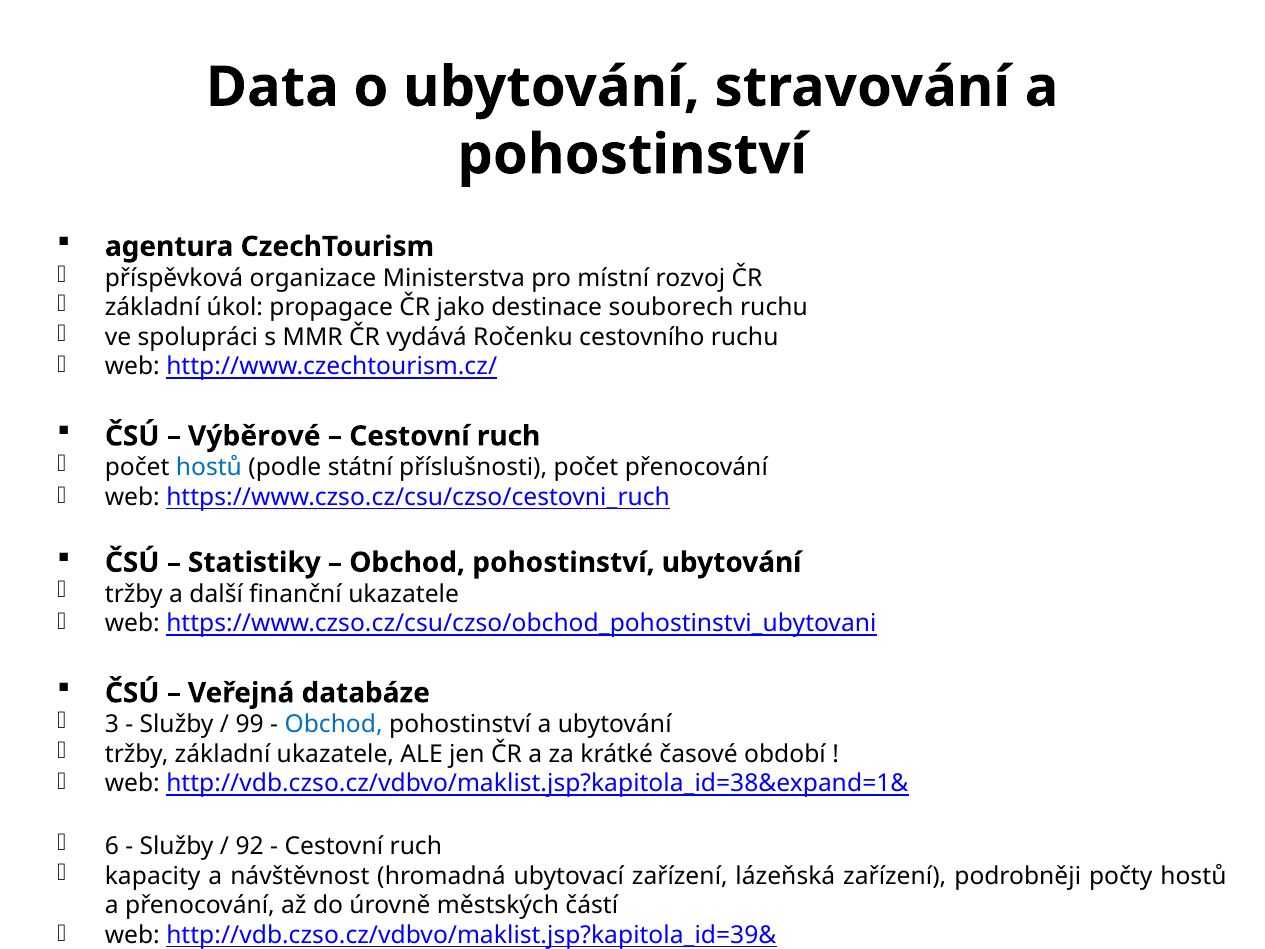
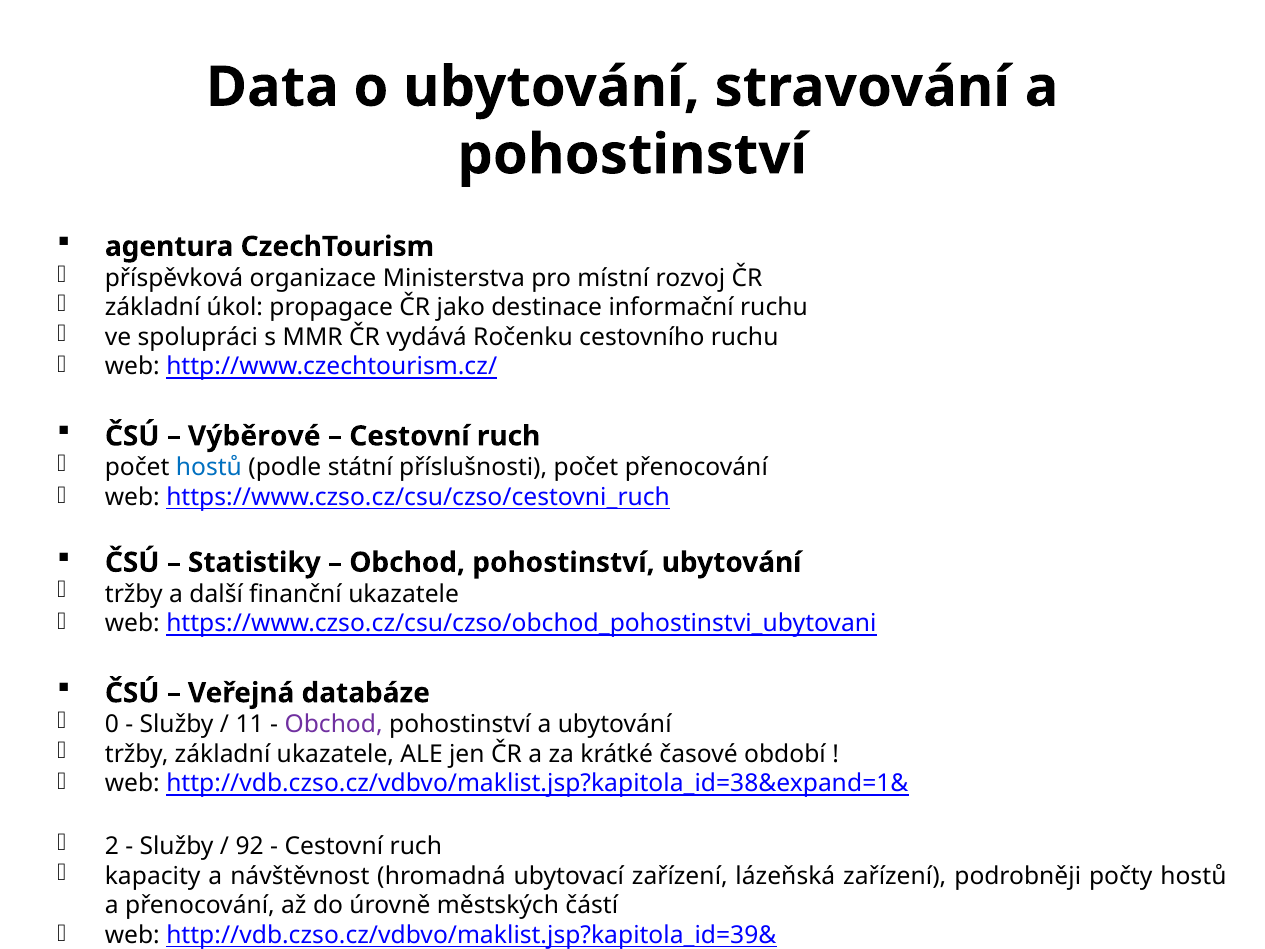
souborech: souborech -> informační (671, 307)
3: 3 -> 0 (112, 724)
99: 99 -> 11 (250, 724)
Obchod colour: blue -> purple (334, 724)
6: 6 -> 2 (112, 846)
